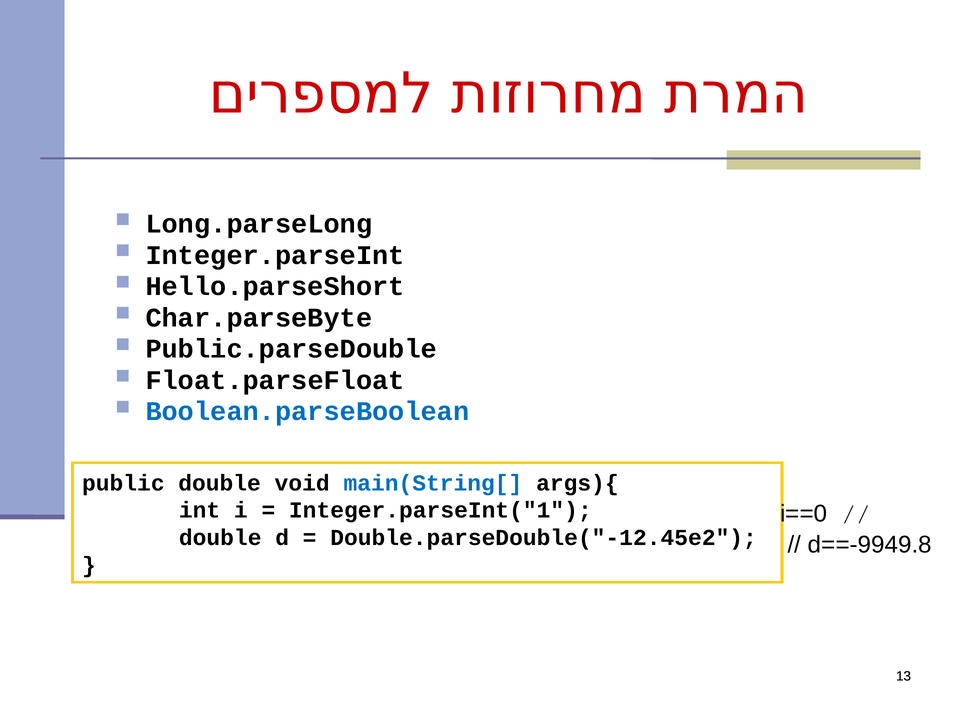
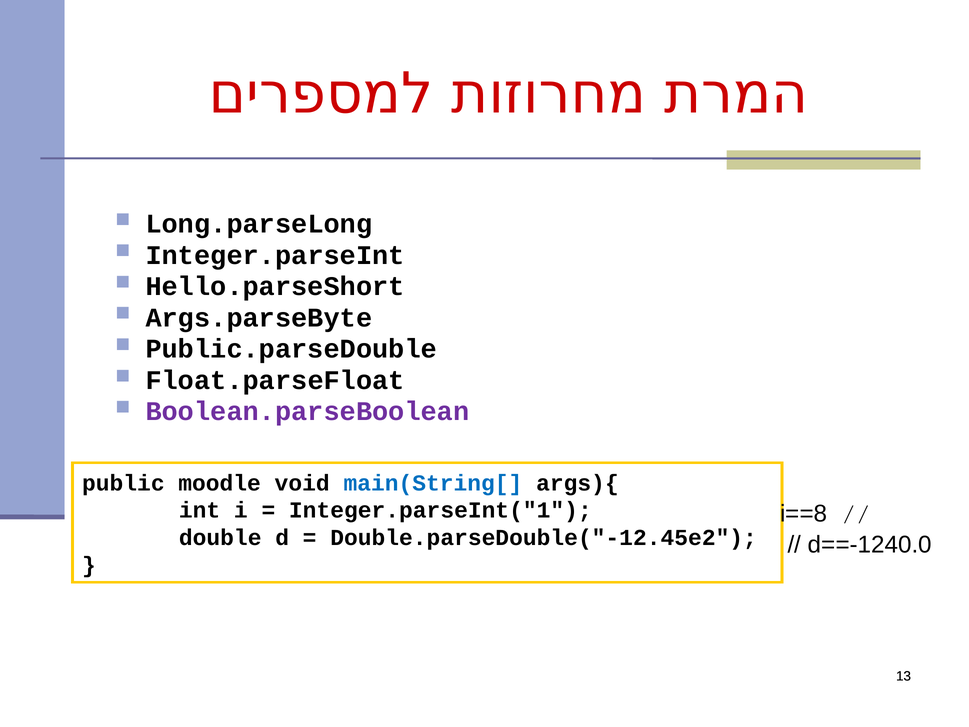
Char.parseByte: Char.parseByte -> Args.parseByte (259, 318)
Boolean.parseBoolean colour: blue -> purple (307, 411)
public double: double -> moodle (220, 483)
i==0: i==0 -> i==8 (804, 514)
d==-9949.8: d==-9949.8 -> d==-1240.0 (870, 545)
